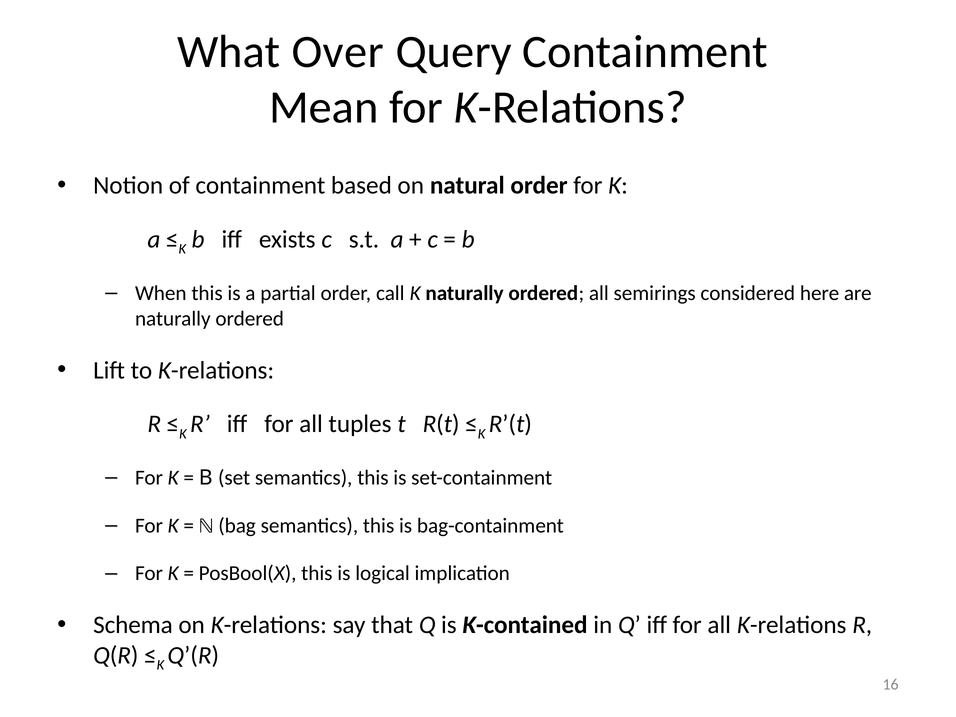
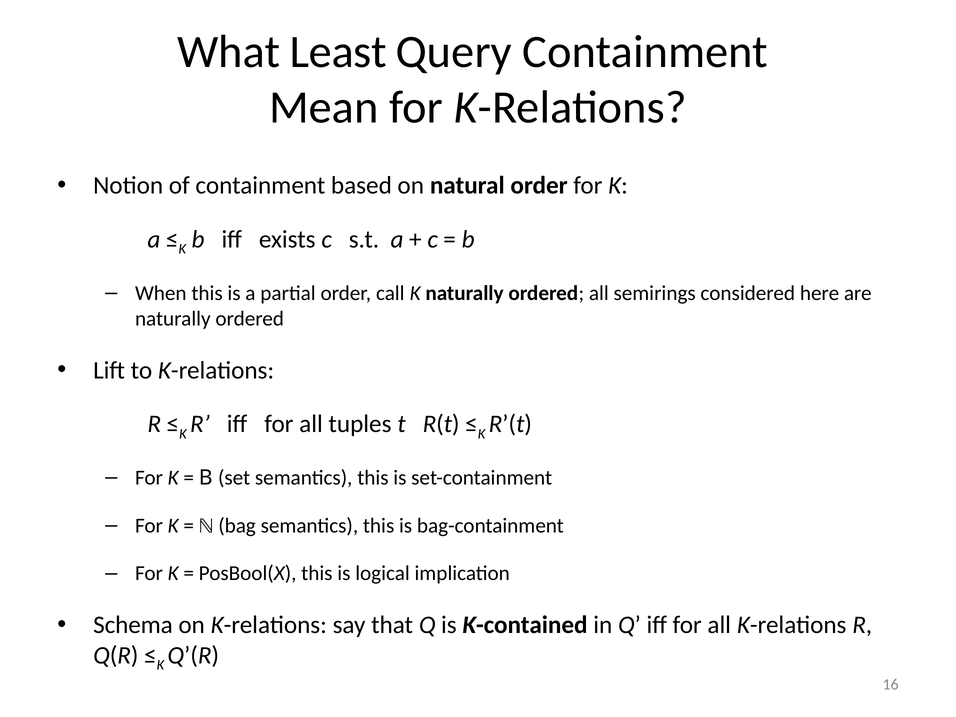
Over: Over -> Least (338, 52)
